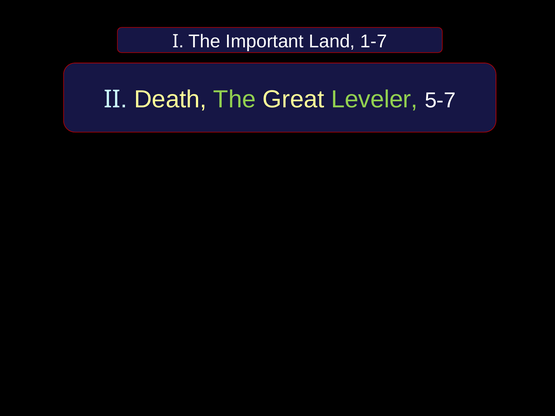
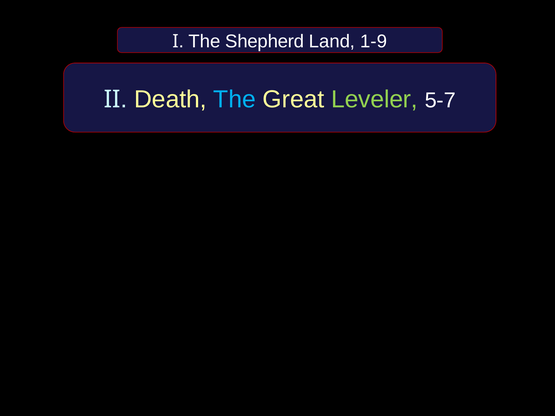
Important: Important -> Shepherd (265, 41)
1-7: 1-7 -> 1-9 (374, 41)
The colour: light green -> light blue (235, 99)
